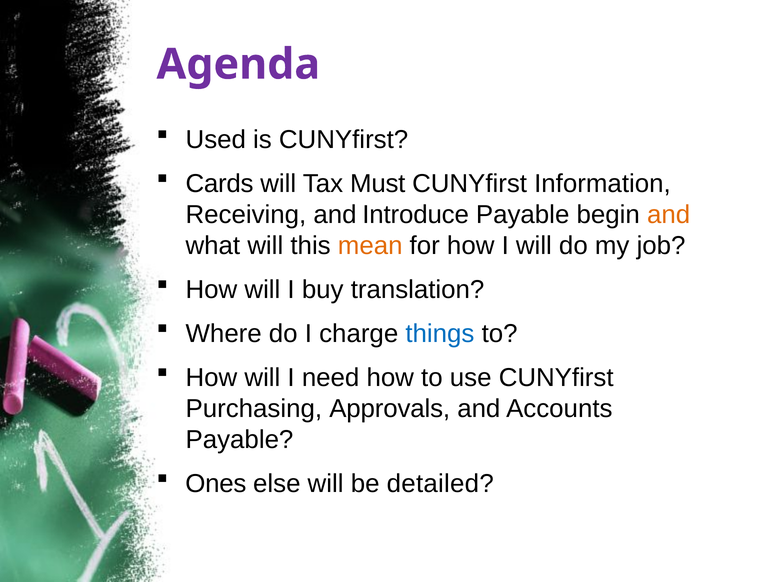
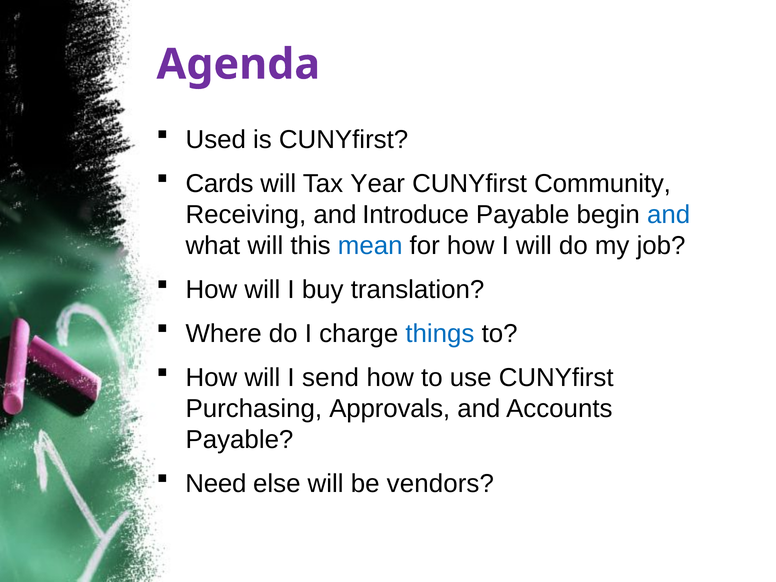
Must: Must -> Year (378, 184)
Information: Information -> Community (603, 184)
and colour: orange -> blue (669, 215)
mean colour: orange -> blue (370, 246)
need: need -> send (330, 378)
Ones: Ones -> Need (216, 484)
detailed: detailed -> vendors (440, 484)
